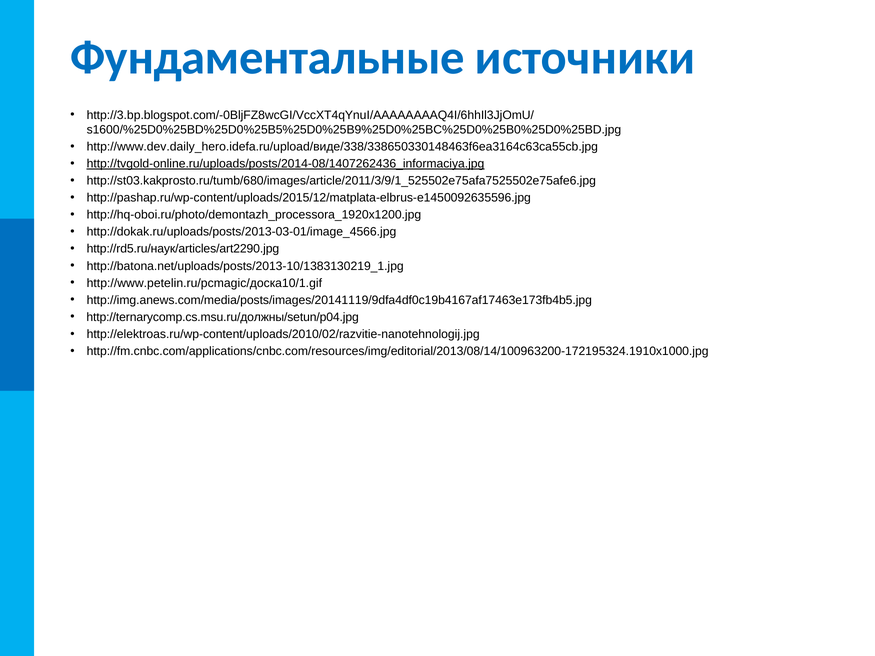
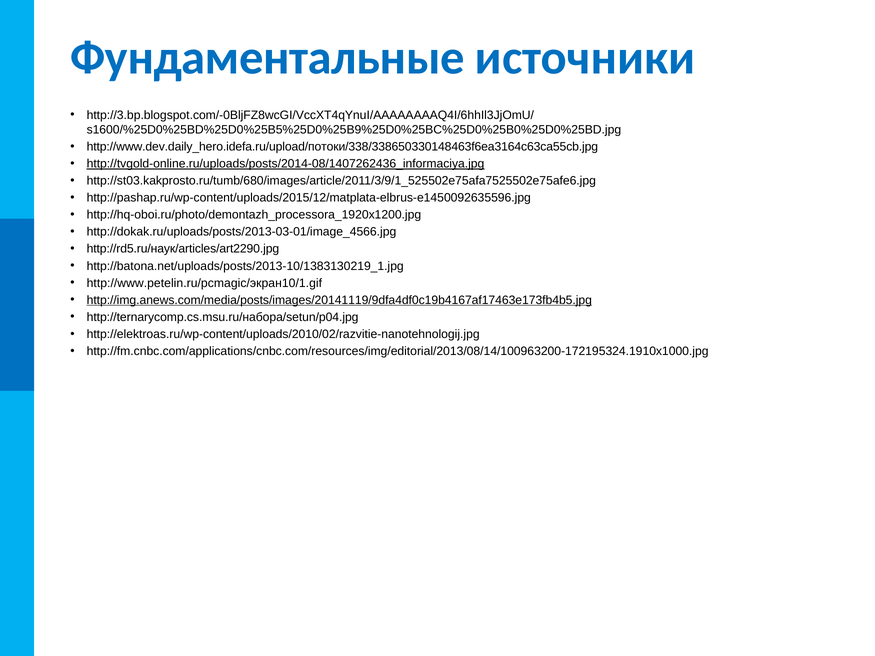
http://www.dev.daily_hero.idefa.ru/upload/виде/338/338650330148463f6ea3164c63ca55cb.jpg: http://www.dev.daily_hero.idefa.ru/upload/виде/338/338650330148463f6ea3164c63ca55cb.jpg -> http://www.dev.daily_hero.idefa.ru/upload/потоки/338/338650330148463f6ea3164c63ca55cb.jpg (342, 147)
http://www.petelin.ru/pcmagic/доска10/1.gif: http://www.petelin.ru/pcmagic/доска10/1.gif -> http://www.petelin.ru/pcmagic/экран10/1.gif (204, 283)
http://img.anews.com/media/posts/images/20141119/9dfa4df0c19b4167af17463e173fb4b5.jpg underline: none -> present (339, 300)
http://ternarycomp.cs.msu.ru/должны/setun/p04.jpg: http://ternarycomp.cs.msu.ru/должны/setun/p04.jpg -> http://ternarycomp.cs.msu.ru/набора/setun/p04.jpg (223, 317)
